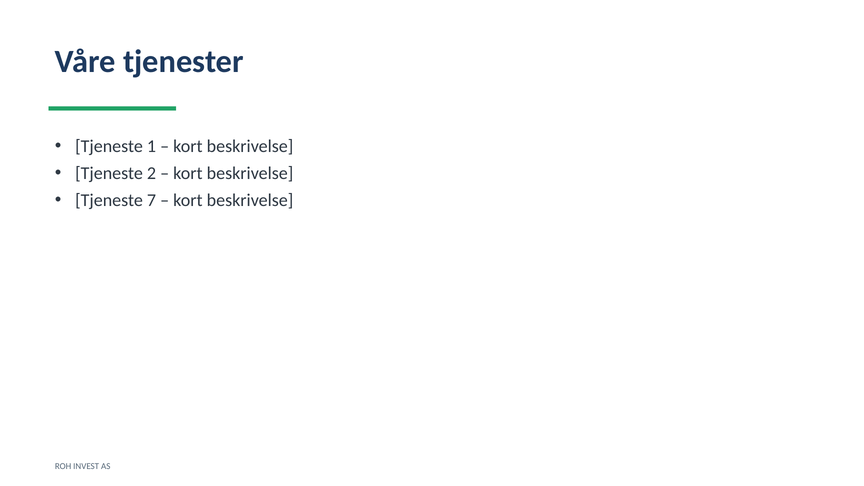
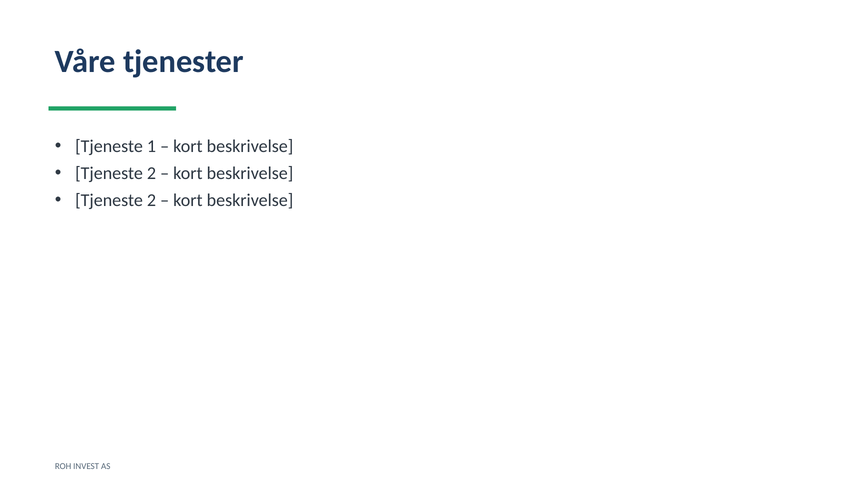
7: 7 -> 2 (151, 200)
